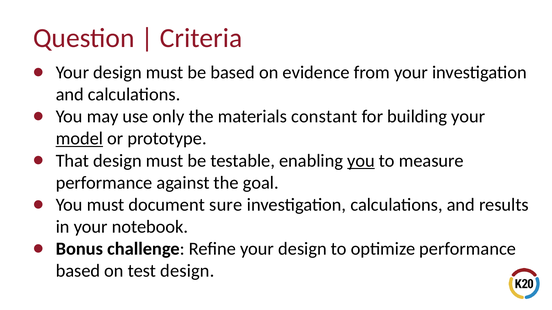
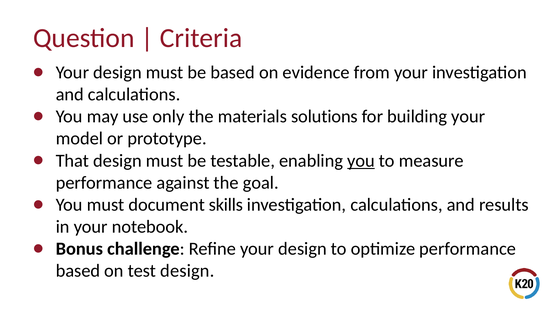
constant: constant -> solutions (324, 117)
model underline: present -> none (79, 139)
sure: sure -> skills (226, 205)
